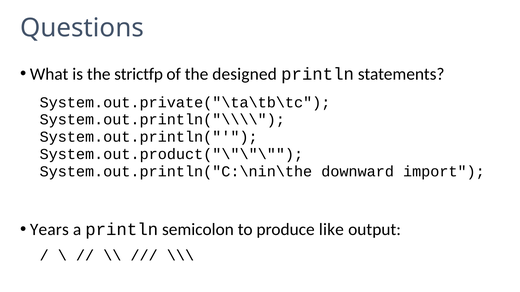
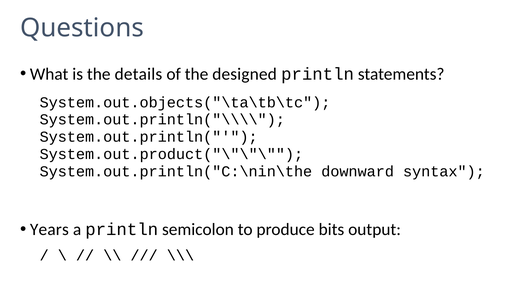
strictfp: strictfp -> details (138, 74)
System.out.private("\ta\tb\tc: System.out.private("\ta\tb\tc -> System.out.objects("\ta\tb\tc (185, 103)
import: import -> syntax (444, 172)
like: like -> bits (331, 230)
